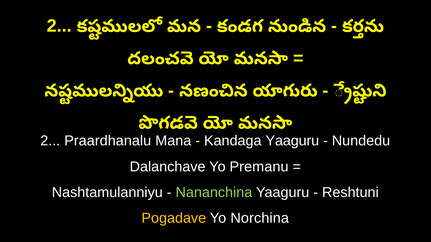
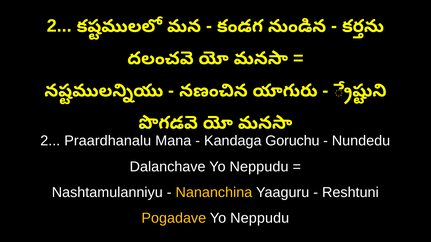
Kandaga Yaaguru: Yaaguru -> Goruchu (292, 141)
Dalanchave Yo Premanu: Premanu -> Neppudu (259, 167)
Nananchina colour: light green -> yellow (214, 193)
Norchina: Norchina -> Neppudu (260, 219)
